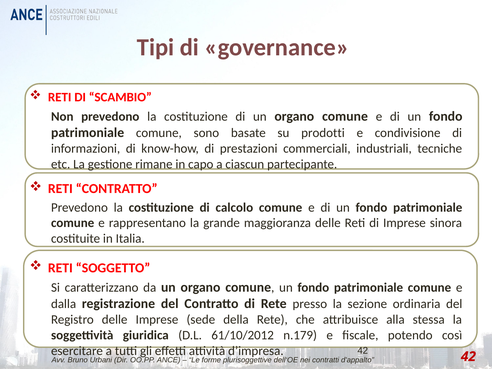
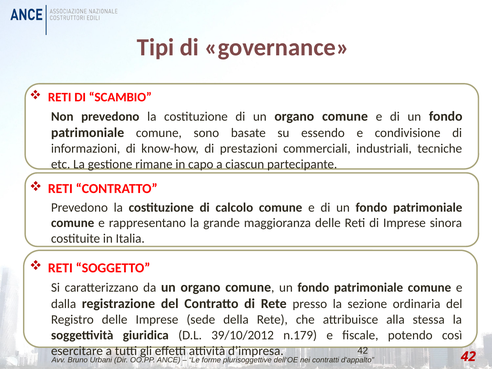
prodotti: prodotti -> essendo (323, 133)
61/10/2012: 61/10/2012 -> 39/10/2012 (243, 335)
